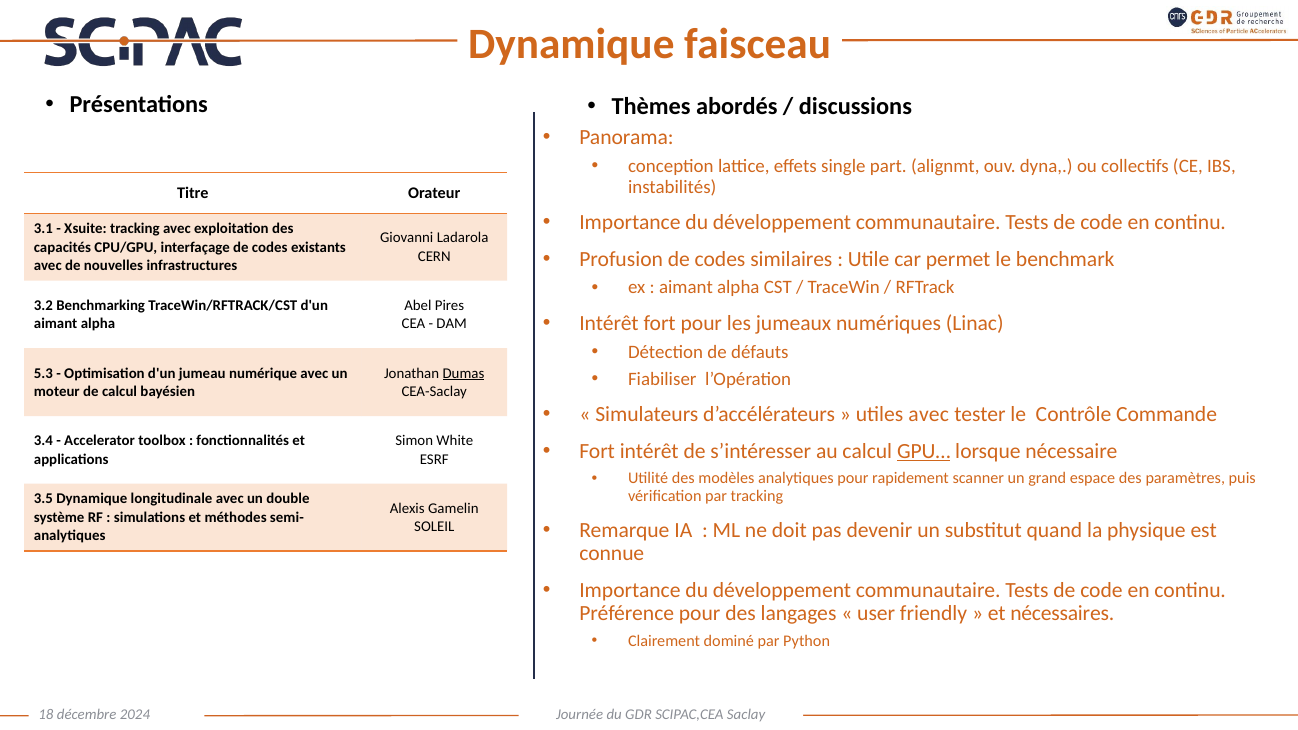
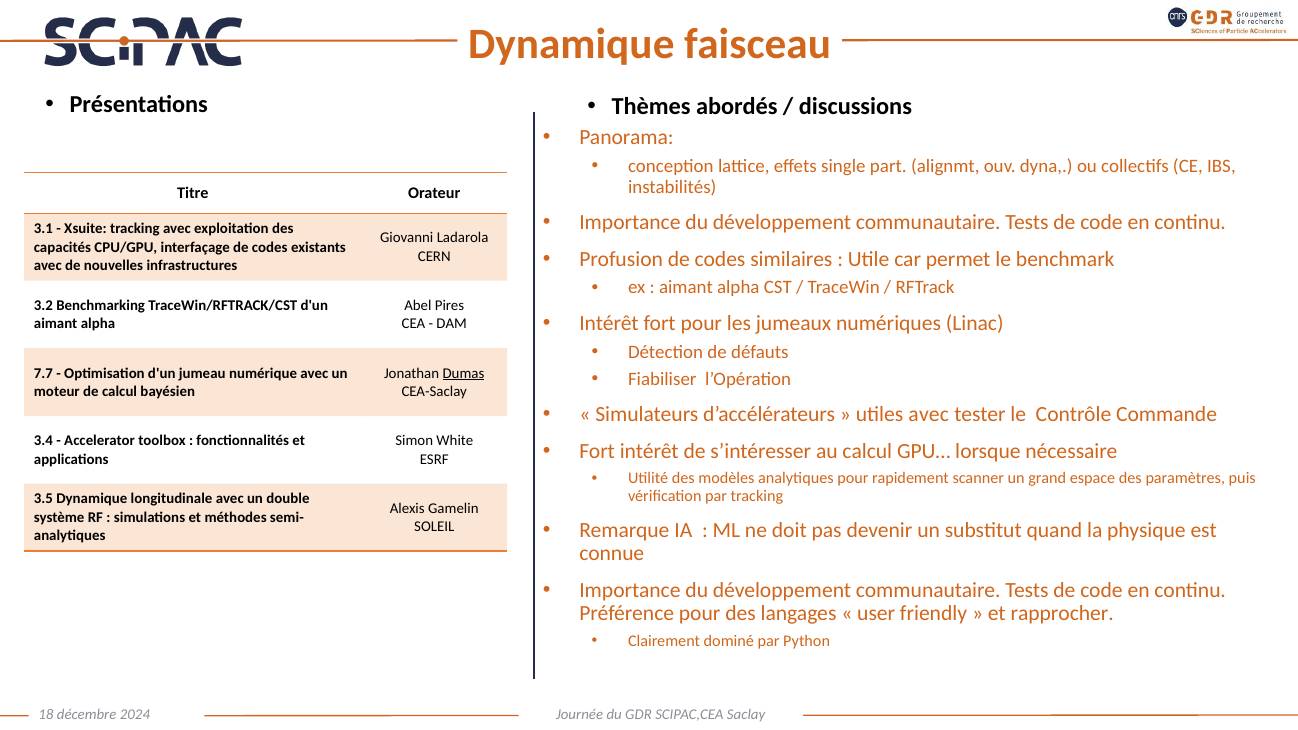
5.3: 5.3 -> 7.7 (43, 373)
GPU… underline: present -> none (924, 451)
nécessaires: nécessaires -> rapprocher (1062, 614)
